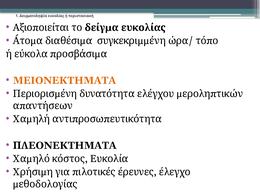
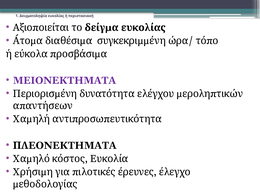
ΜΕΙΟΝΕΚΤΗΜΑΤΑ colour: orange -> purple (65, 80)
